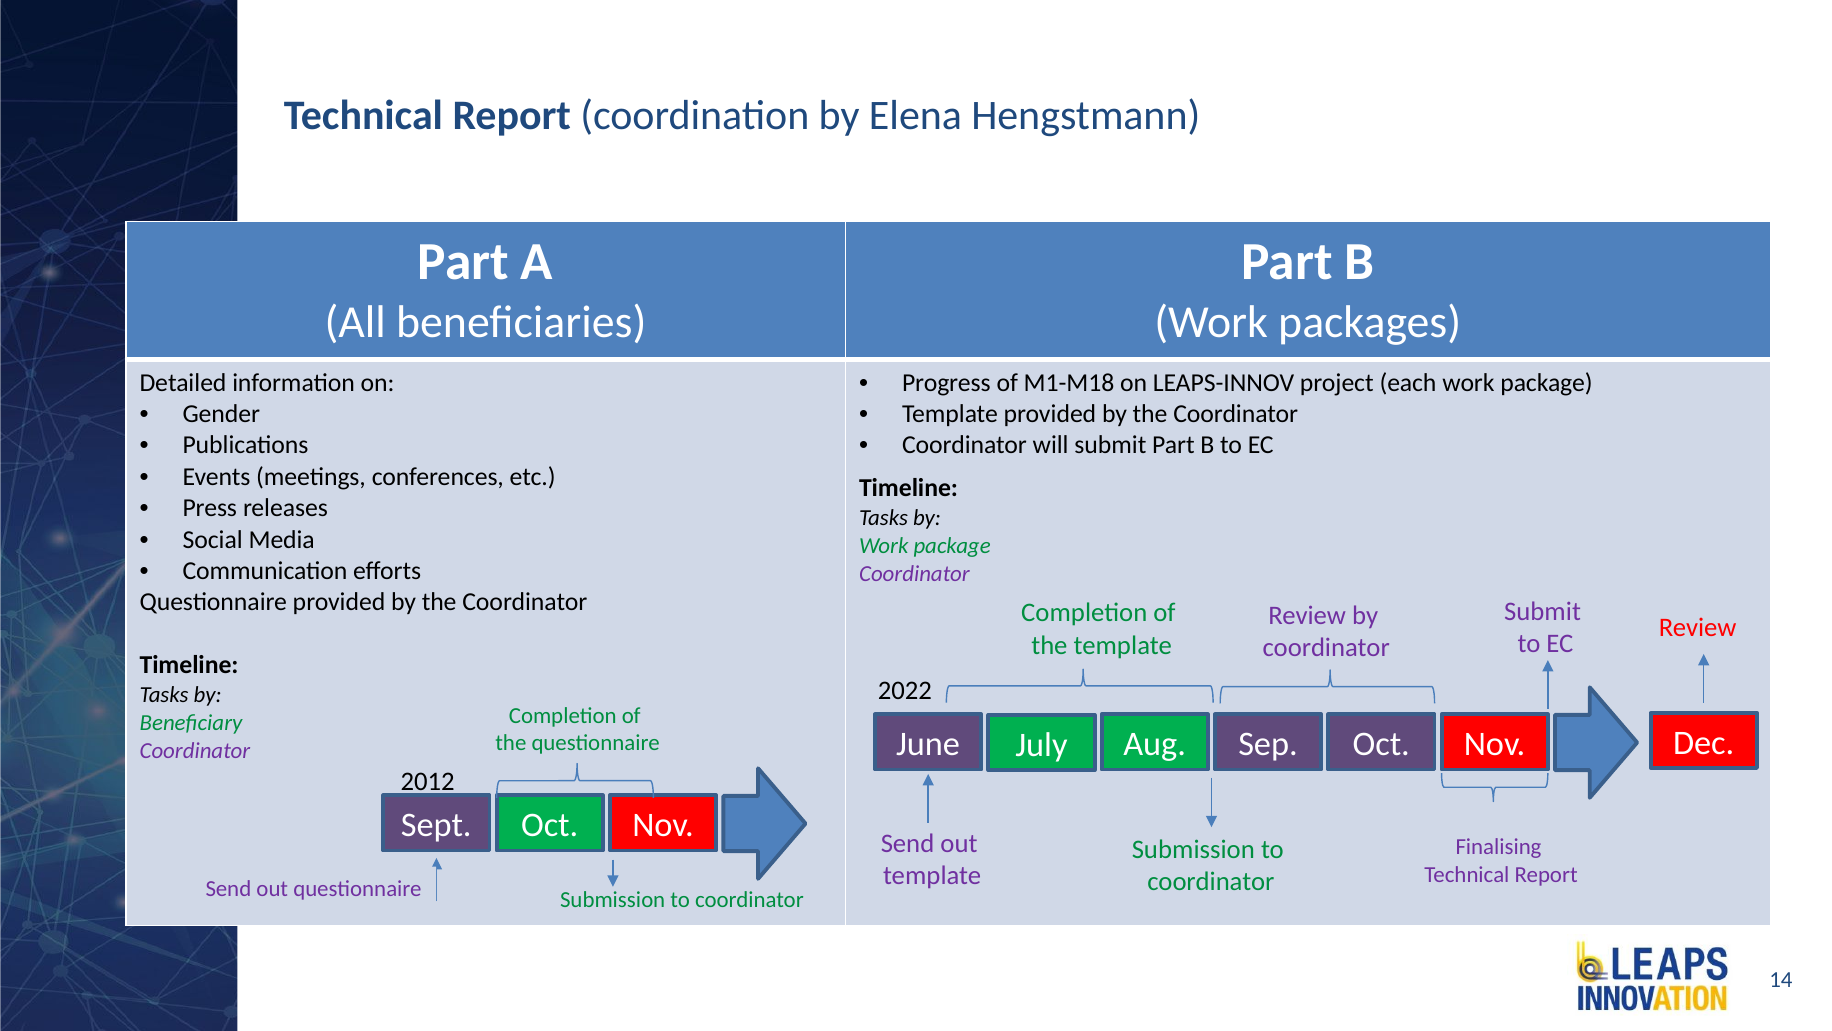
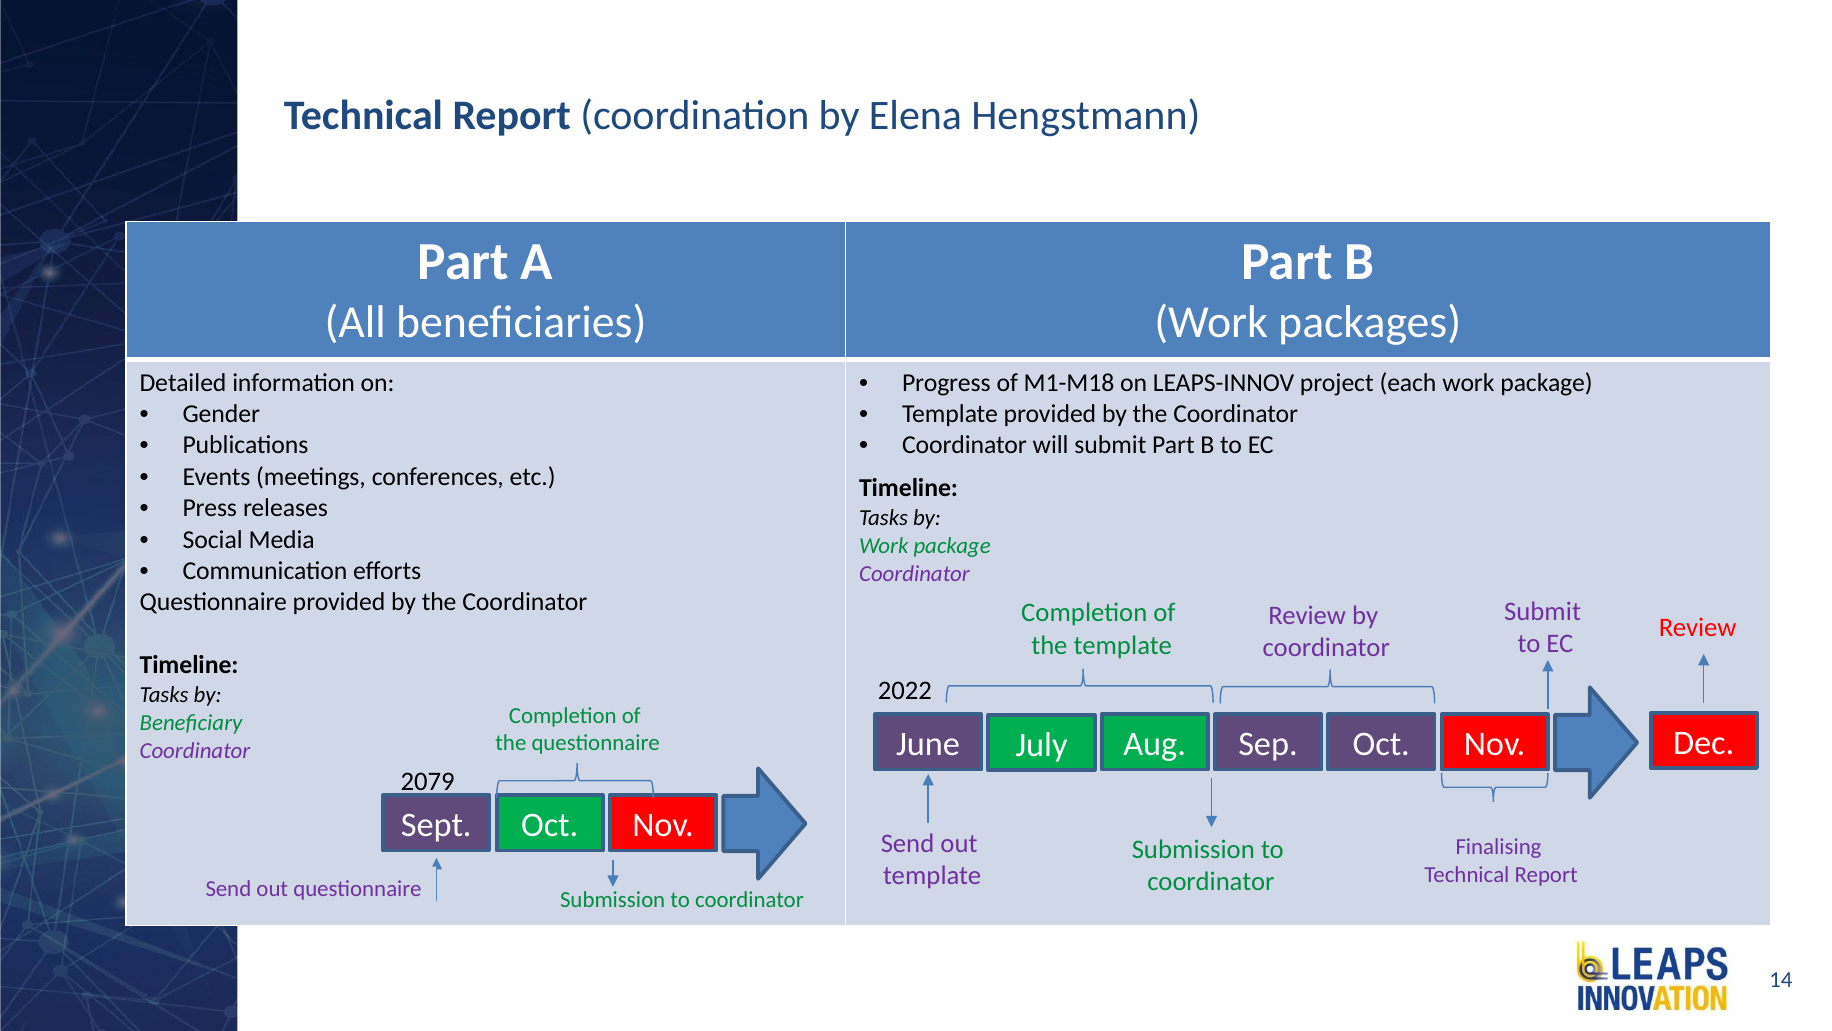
2012: 2012 -> 2079 (428, 782)
